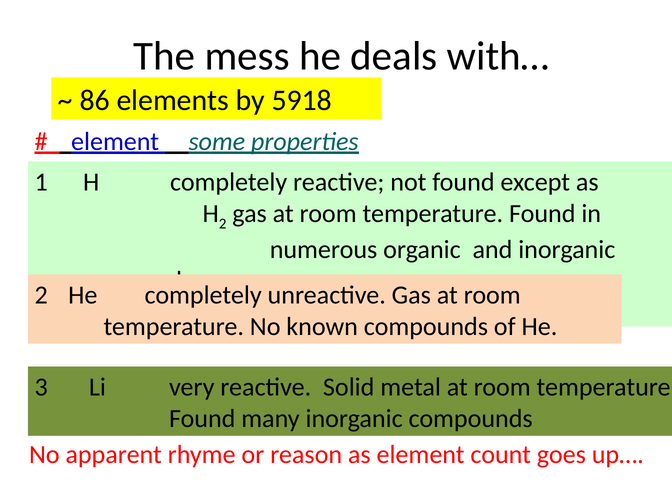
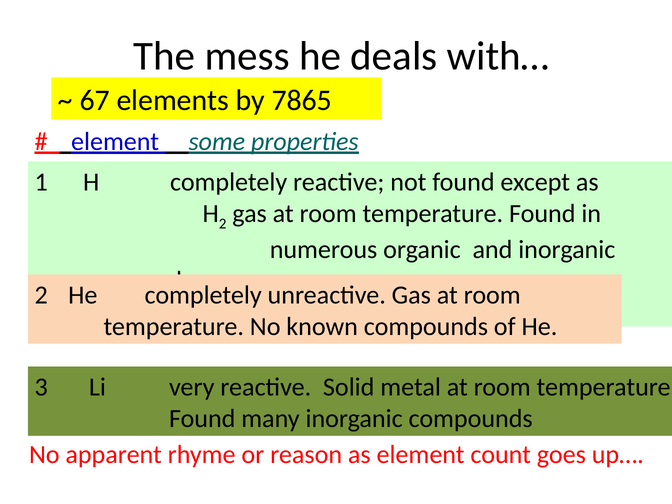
86: 86 -> 67 (95, 101)
5918: 5918 -> 7865 (302, 101)
